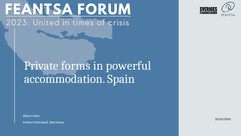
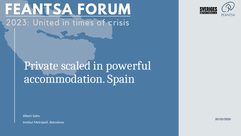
forms: forms -> scaled (76, 66)
